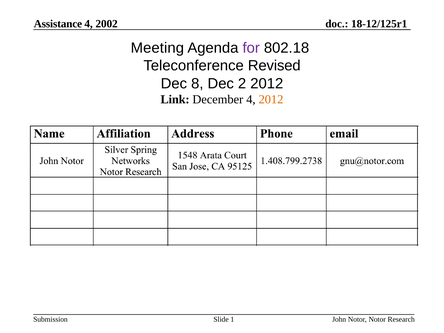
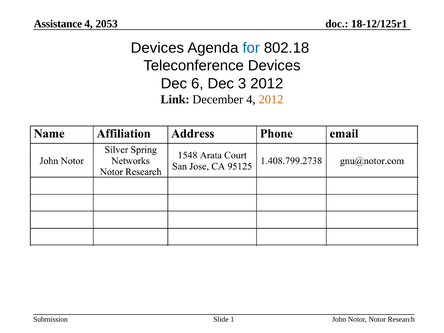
2002: 2002 -> 2053 (107, 24)
Meeting: Meeting -> Devices (157, 48)
for colour: purple -> blue (251, 48)
Teleconference Revised: Revised -> Devices (274, 66)
8: 8 -> 6 (197, 84)
2: 2 -> 3 (242, 84)
